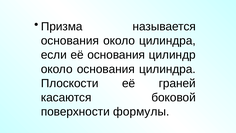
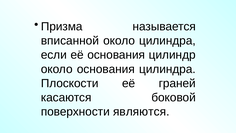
основания: основания -> вписанной (70, 41)
формулы: формулы -> являются (141, 111)
